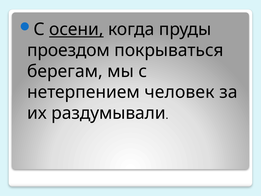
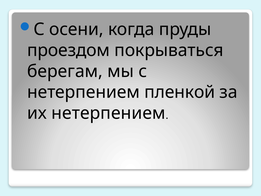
осени underline: present -> none (76, 29)
человек: человек -> пленкой (180, 92)
их раздумывали: раздумывали -> нетерпением (108, 113)
